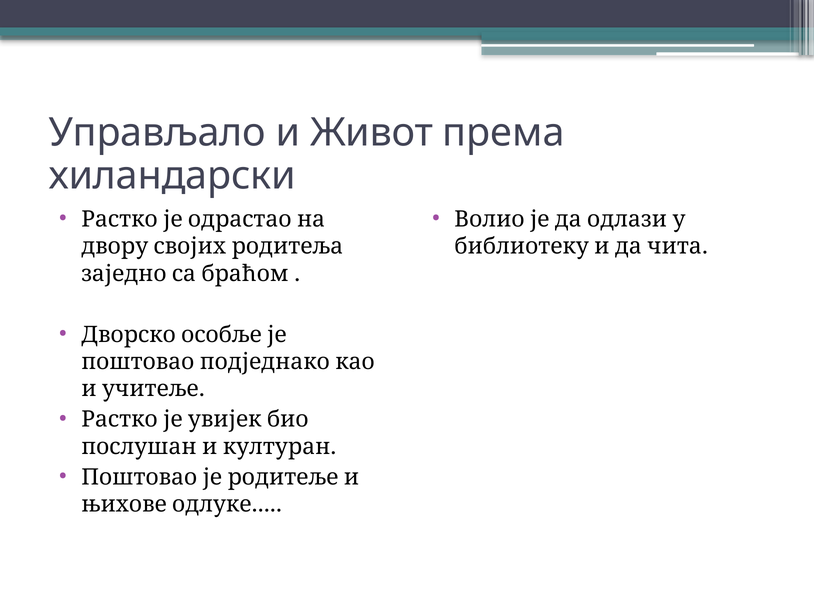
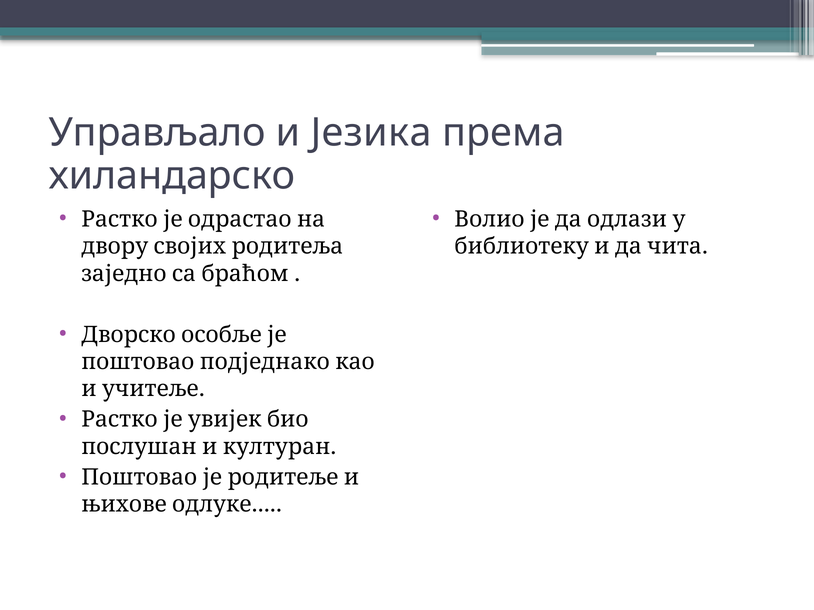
Живот: Живот -> Језика (371, 133)
хиландарски: хиландарски -> хиландарско (172, 176)
